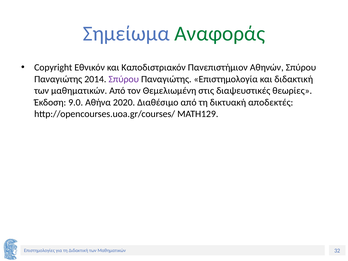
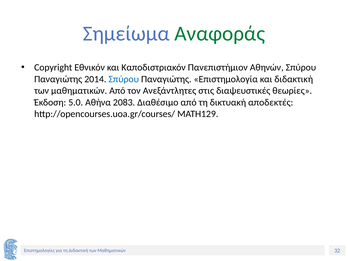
Σπύρου colour: purple -> blue (124, 79)
Θεμελιωμένη: Θεμελιωμένη -> Ανεξάντλητες (170, 91)
9.0: 9.0 -> 5.0 (76, 102)
2020: 2020 -> 2083 (124, 102)
